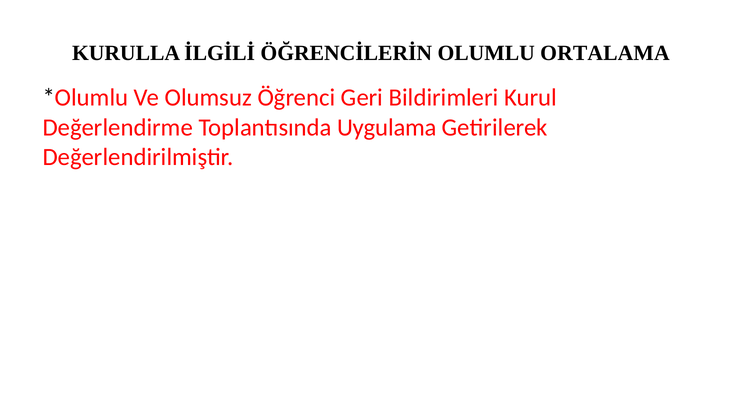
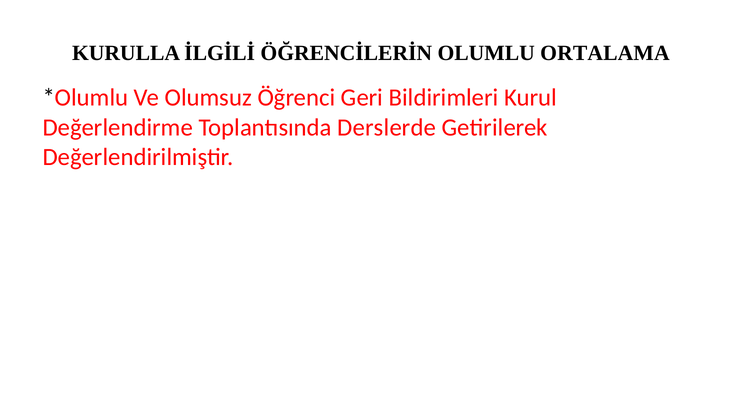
Uygulama: Uygulama -> Derslerde (387, 127)
